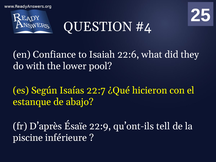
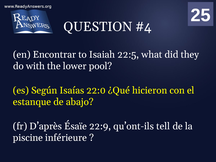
Confiance: Confiance -> Encontrar (54, 55)
22:6: 22:6 -> 22:5 (128, 55)
22:7: 22:7 -> 22:0 (96, 90)
